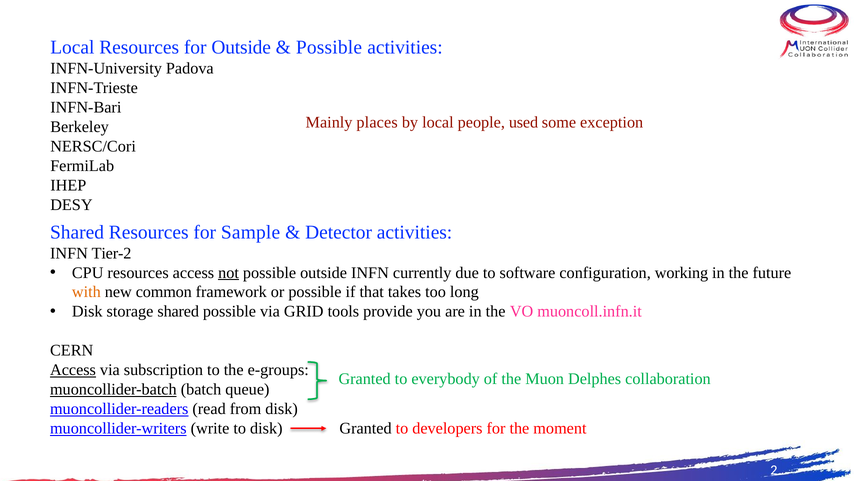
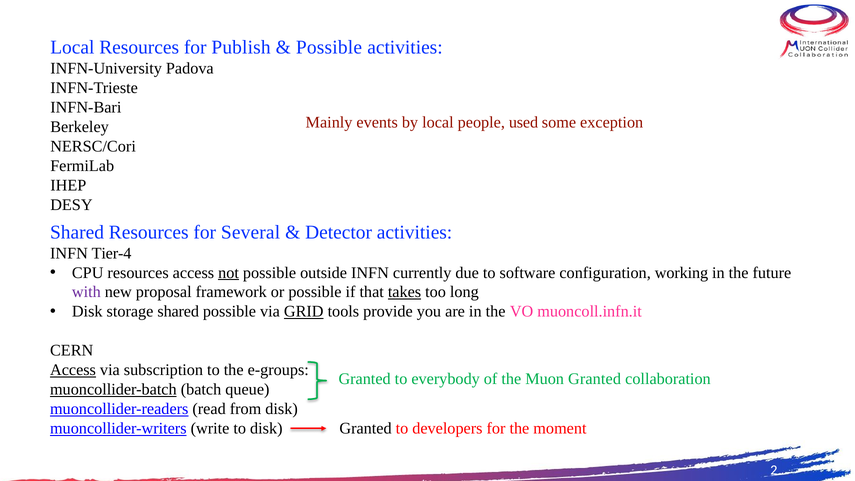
for Outside: Outside -> Publish (241, 47)
places: places -> events (377, 122)
Sample: Sample -> Several (251, 232)
Tier-2: Tier-2 -> Tier-4 (112, 253)
with colour: orange -> purple (86, 292)
common: common -> proposal (164, 292)
takes underline: none -> present (405, 292)
GRID underline: none -> present (304, 312)
Muon Delphes: Delphes -> Granted (595, 379)
